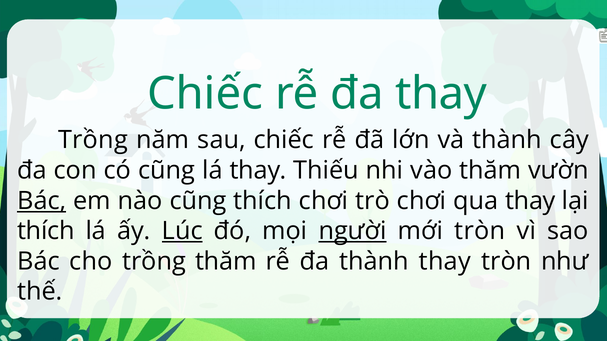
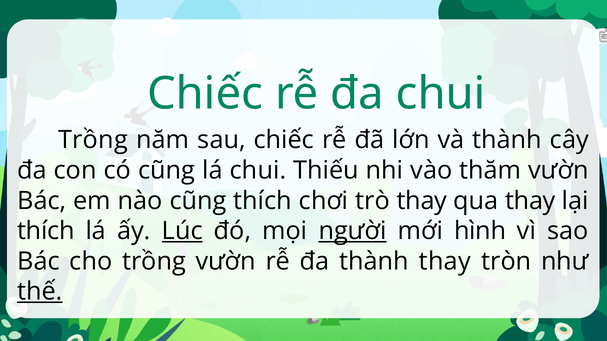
đa thay: thay -> chui (441, 94)
lá thay: thay -> chui (258, 171)
Bác underline: present -> none (42, 201)
trò chơi: chơi -> thay (422, 201)
mới tròn: tròn -> hình (480, 231)
trồng thăm: thăm -> vườn (226, 262)
thế underline: none -> present (40, 292)
